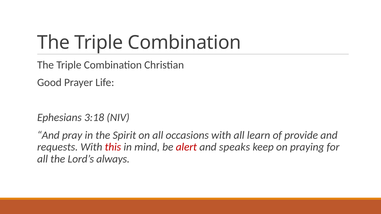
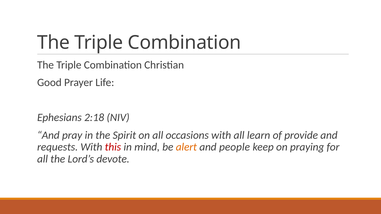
3:18: 3:18 -> 2:18 (94, 118)
alert colour: red -> orange (186, 147)
speaks: speaks -> people (235, 147)
always: always -> devote (113, 159)
